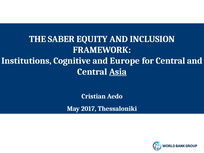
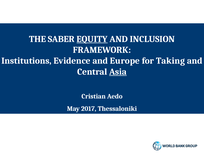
EQUITY underline: none -> present (92, 39)
Cognitive: Cognitive -> Evidence (72, 61)
for Central: Central -> Taking (170, 61)
